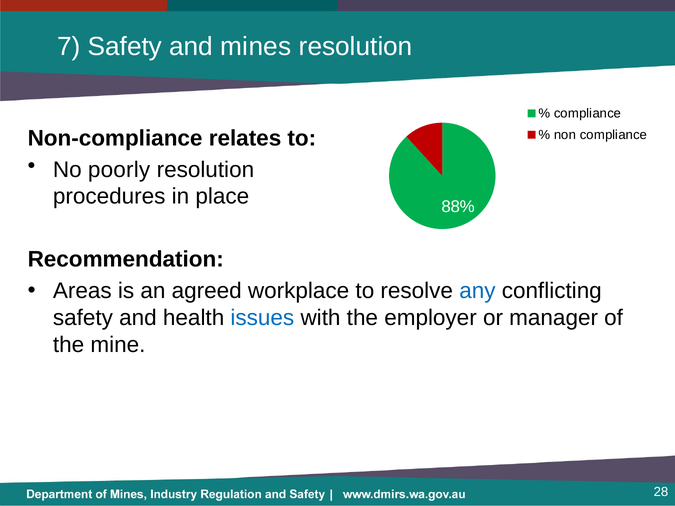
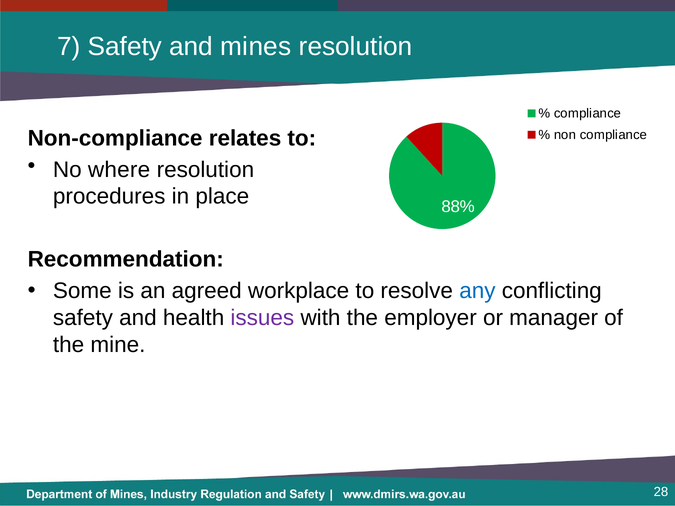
poorly: poorly -> where (119, 170)
Areas: Areas -> Some (82, 291)
issues colour: blue -> purple (262, 318)
